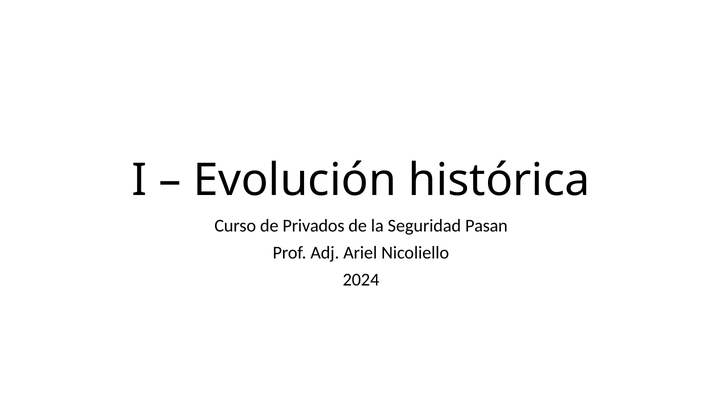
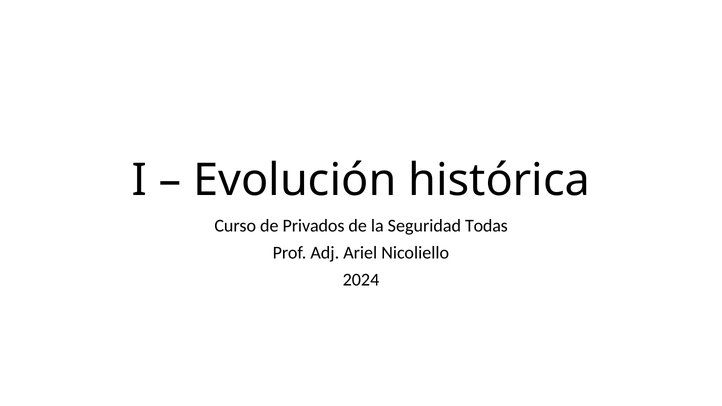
Pasan: Pasan -> Todas (486, 226)
